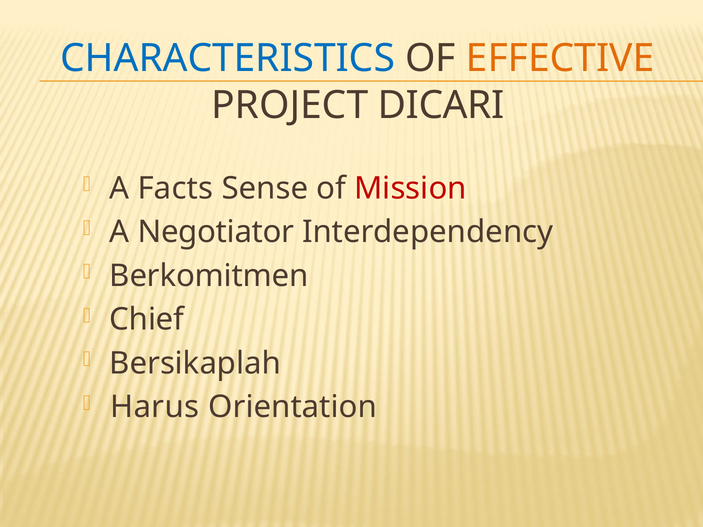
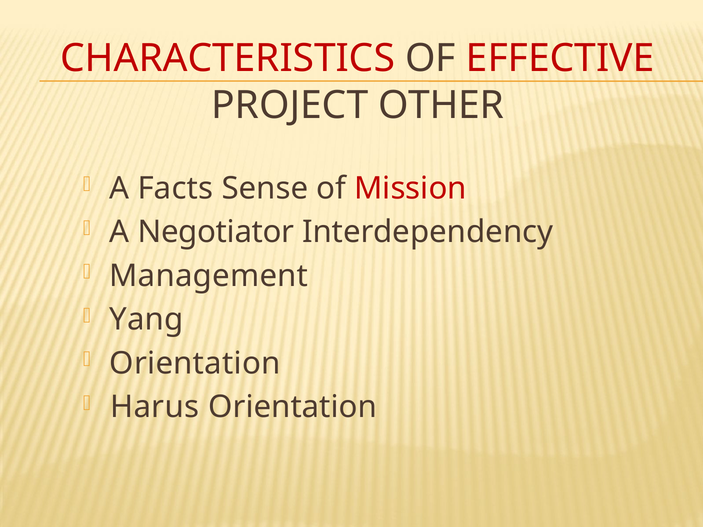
CHARACTERISTICS colour: blue -> red (228, 58)
EFFECTIVE colour: orange -> red (560, 58)
DICARI: DICARI -> OTHER (441, 105)
Berkomitmen: Berkomitmen -> Management (209, 276)
Chief: Chief -> Yang (147, 320)
Bersikaplah: Bersikaplah -> Orientation (195, 363)
